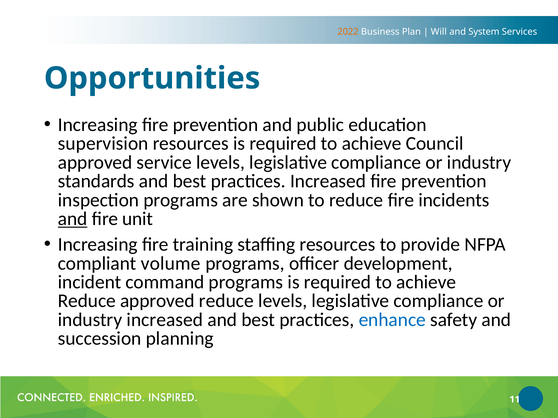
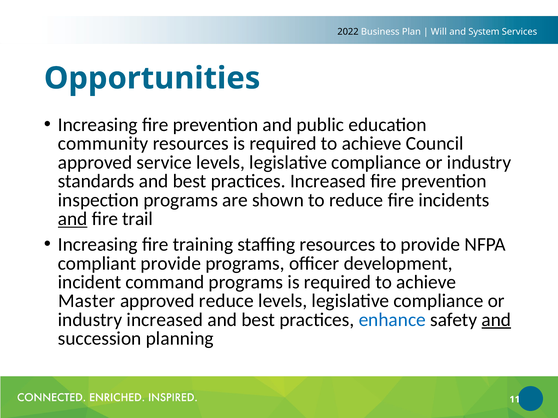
2022 colour: orange -> black (348, 32)
supervision: supervision -> community (103, 144)
unit: unit -> trail (137, 219)
compliant volume: volume -> provide (171, 264)
Reduce: Reduce -> Master (87, 301)
and underline: none -> present (496, 320)
